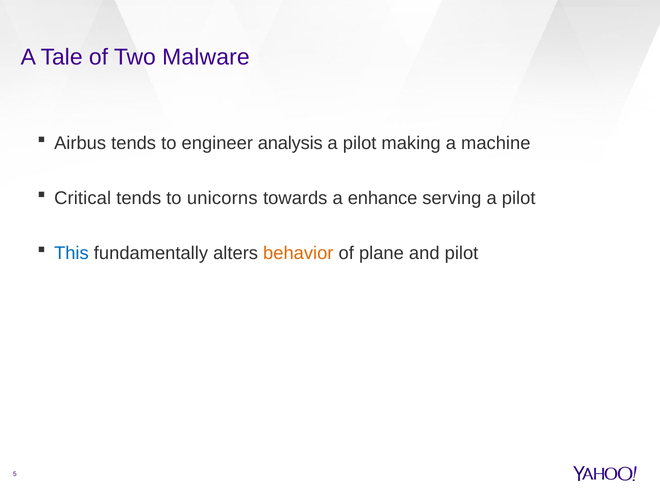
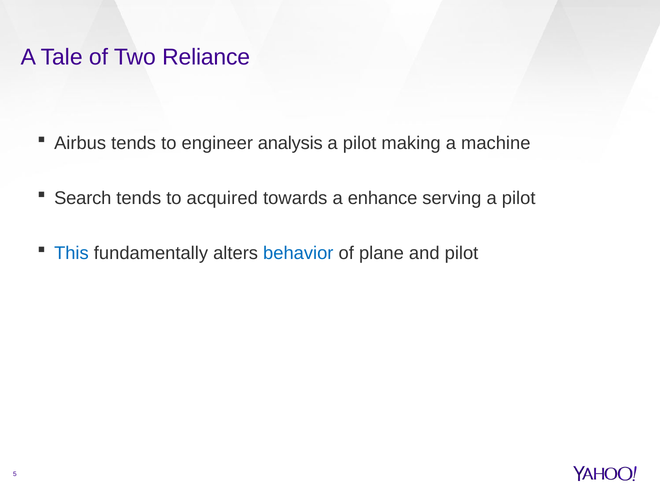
Malware: Malware -> Reliance (206, 57)
Critical: Critical -> Search (83, 198)
unicorns: unicorns -> acquired (222, 198)
behavior colour: orange -> blue (298, 253)
